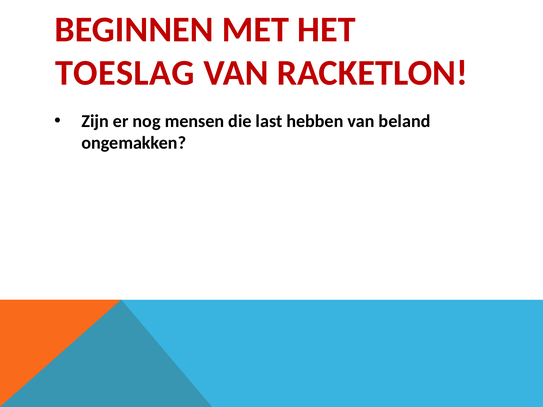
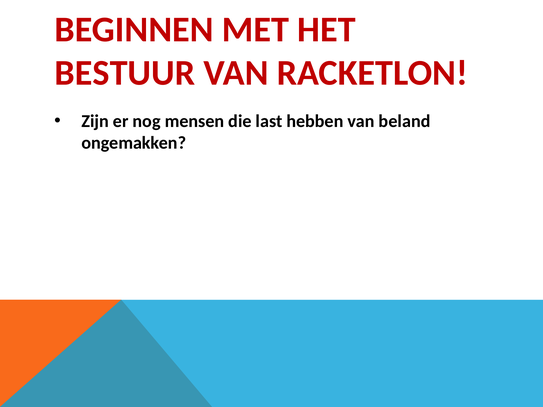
TOESLAG: TOESLAG -> BESTUUR (125, 73)
